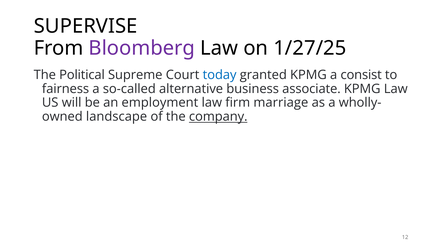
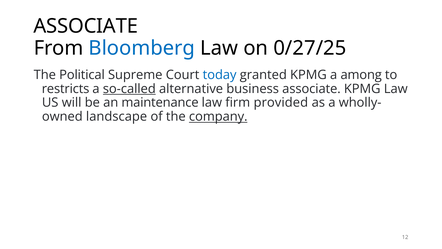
SUPERVISE: SUPERVISE -> ASSOCIATE (86, 26)
Bloomberg colour: purple -> blue (142, 48)
1/27/25: 1/27/25 -> 0/27/25 (310, 48)
consist: consist -> among (361, 75)
fairness: fairness -> restricts (66, 89)
so-called underline: none -> present (129, 89)
employment: employment -> maintenance (160, 103)
marriage: marriage -> provided (281, 103)
